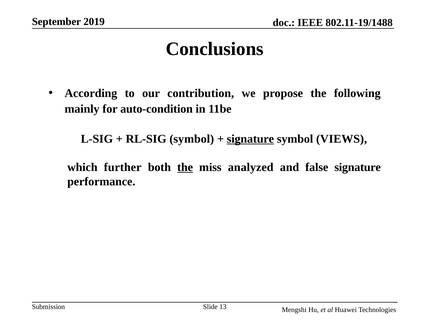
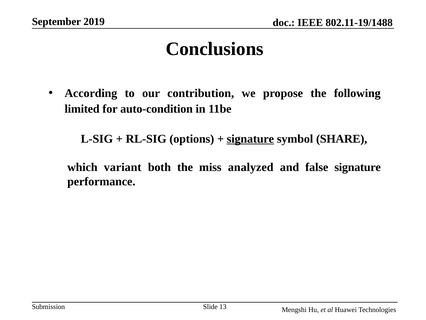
mainly: mainly -> limited (82, 109)
RL-SIG symbol: symbol -> options (192, 139)
VIEWS: VIEWS -> SHARE (342, 139)
further: further -> variant (123, 167)
the underline: present -> none (185, 167)
